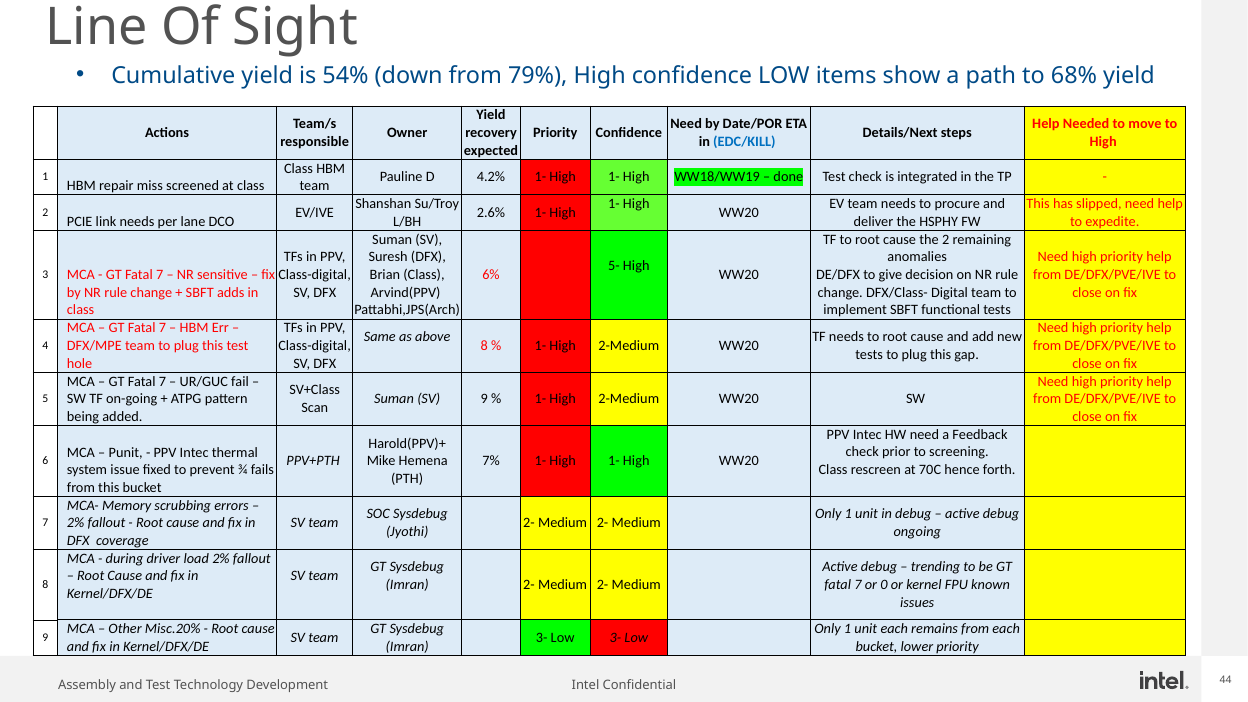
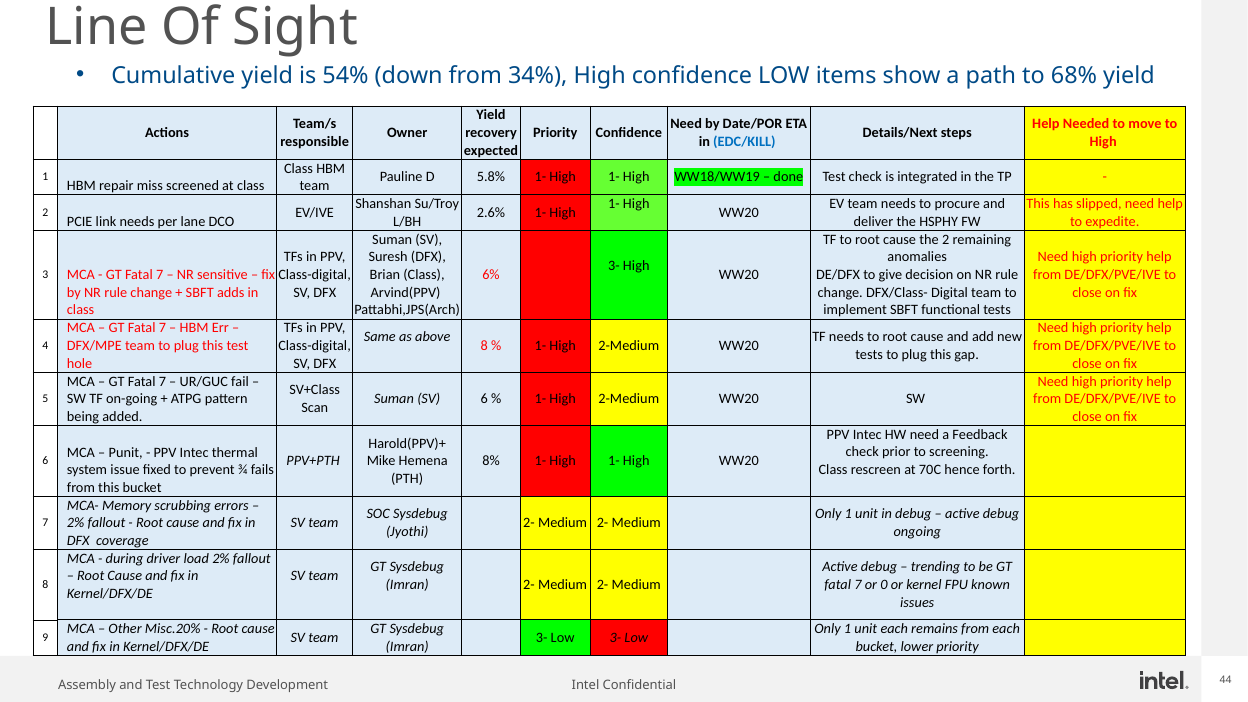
79%: 79% -> 34% (538, 75)
4.2%: 4.2% -> 5.8% (491, 177)
5-: 5- -> 3- (614, 266)
SV 9: 9 -> 6 (484, 399)
7%: 7% -> 8% (491, 461)
